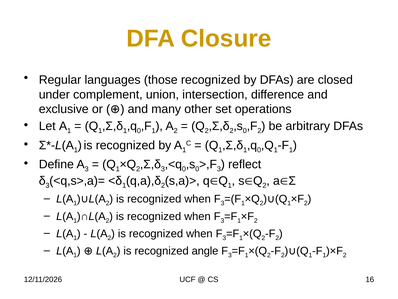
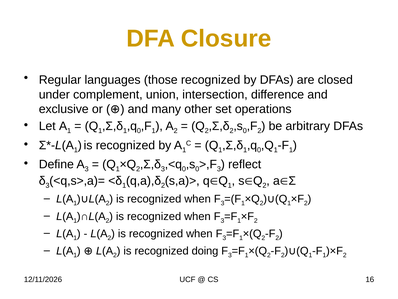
angle: angle -> doing (205, 251)
